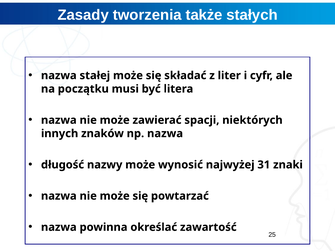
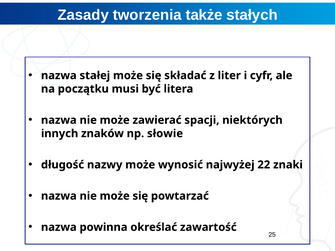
np nazwa: nazwa -> słowie (165, 134)
31: 31 -> 22 (264, 165)
